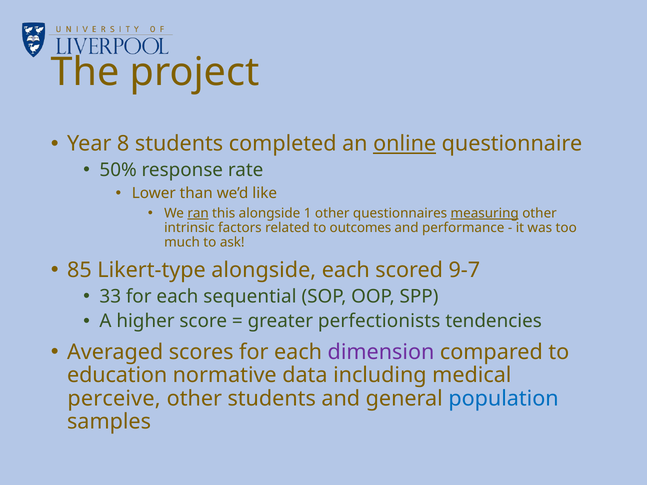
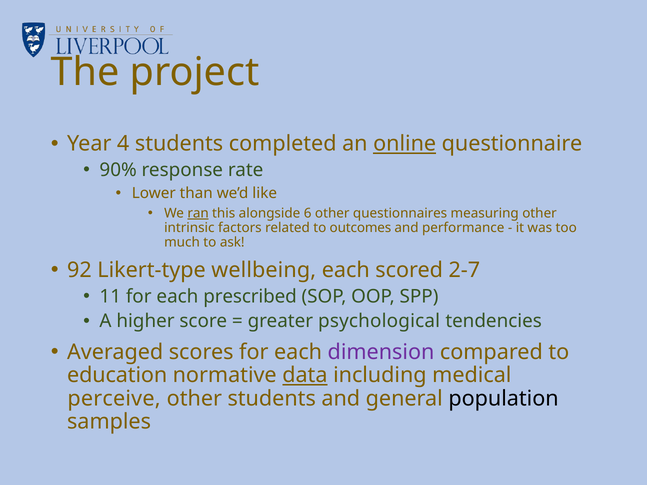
8: 8 -> 4 (123, 144)
50%: 50% -> 90% (118, 170)
1: 1 -> 6 (308, 213)
measuring underline: present -> none (485, 213)
85: 85 -> 92 (79, 270)
Likert-type alongside: alongside -> wellbeing (264, 270)
9-7: 9-7 -> 2-7 (464, 270)
33: 33 -> 11 (110, 297)
sequential: sequential -> prescribed (250, 297)
perfectionists: perfectionists -> psychological (379, 321)
data underline: none -> present (305, 376)
population colour: blue -> black (504, 399)
